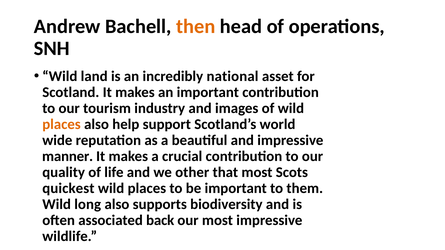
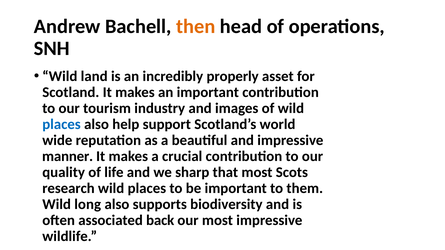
national: national -> properly (233, 76)
places colour: orange -> blue (62, 124)
other: other -> sharp (192, 172)
quickest: quickest -> research (68, 188)
